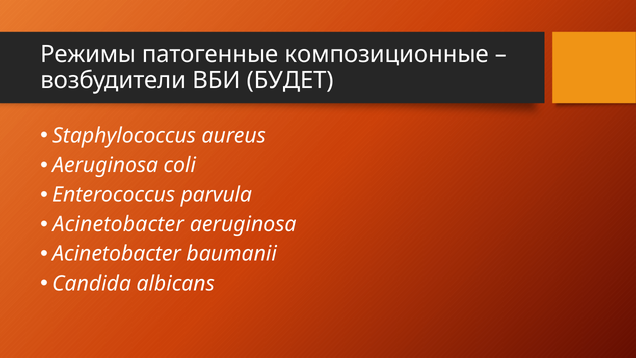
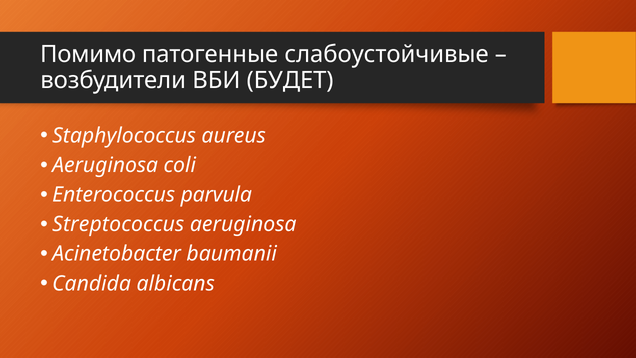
Режимы: Режимы -> Помимо (88, 54)
композиционные: композиционные -> слабоустойчивые (387, 54)
Acinetobacter: Acinetobacter -> Streptococcus (118, 224)
